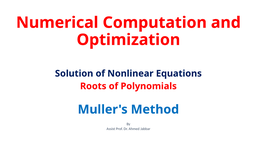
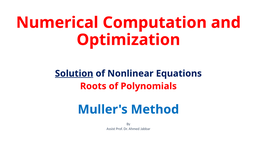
Solution underline: none -> present (74, 73)
